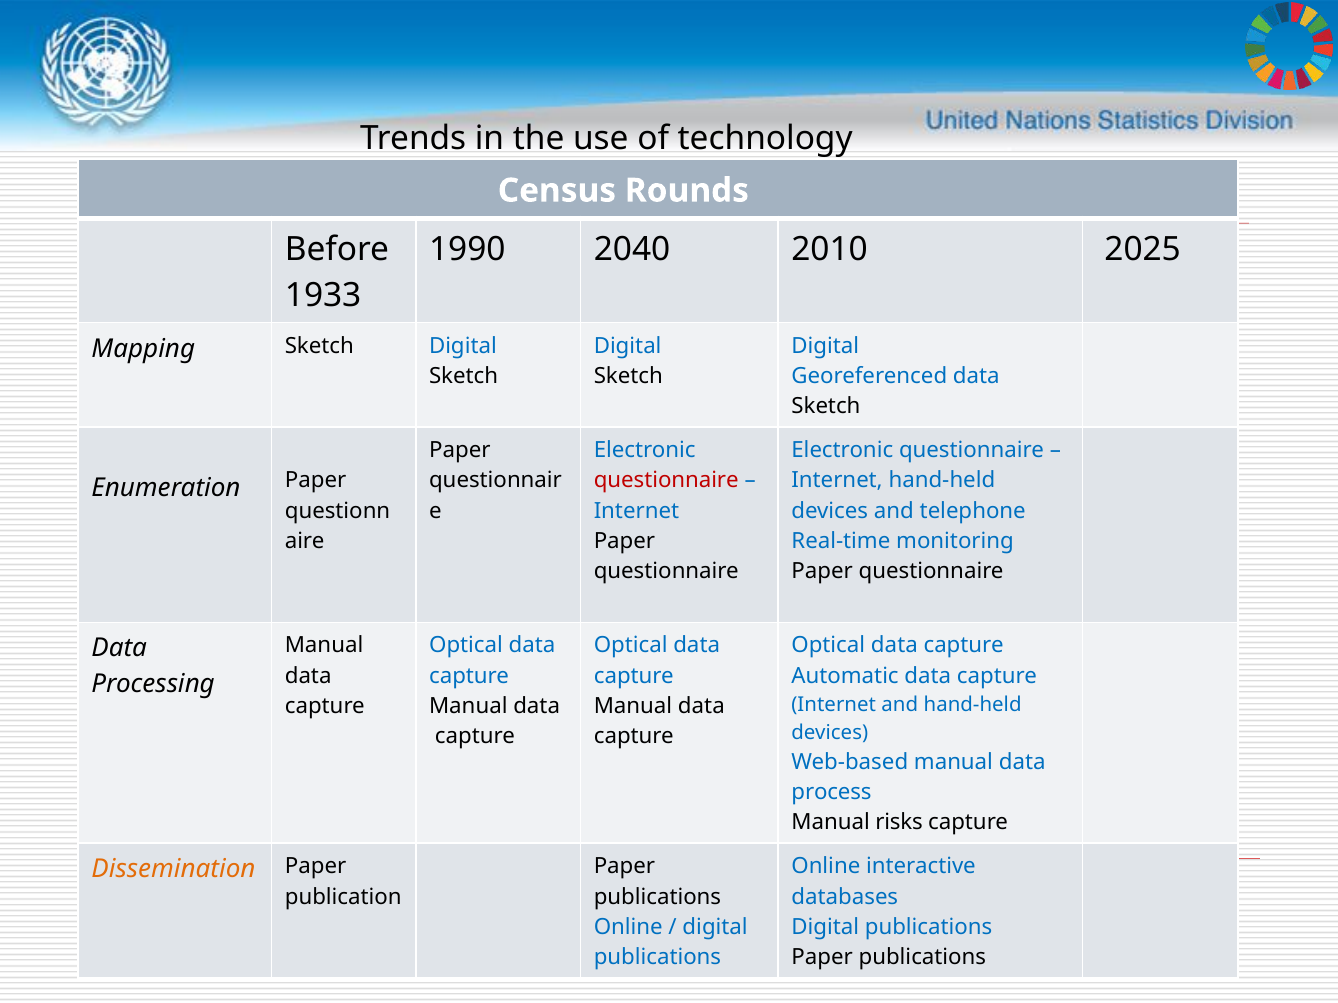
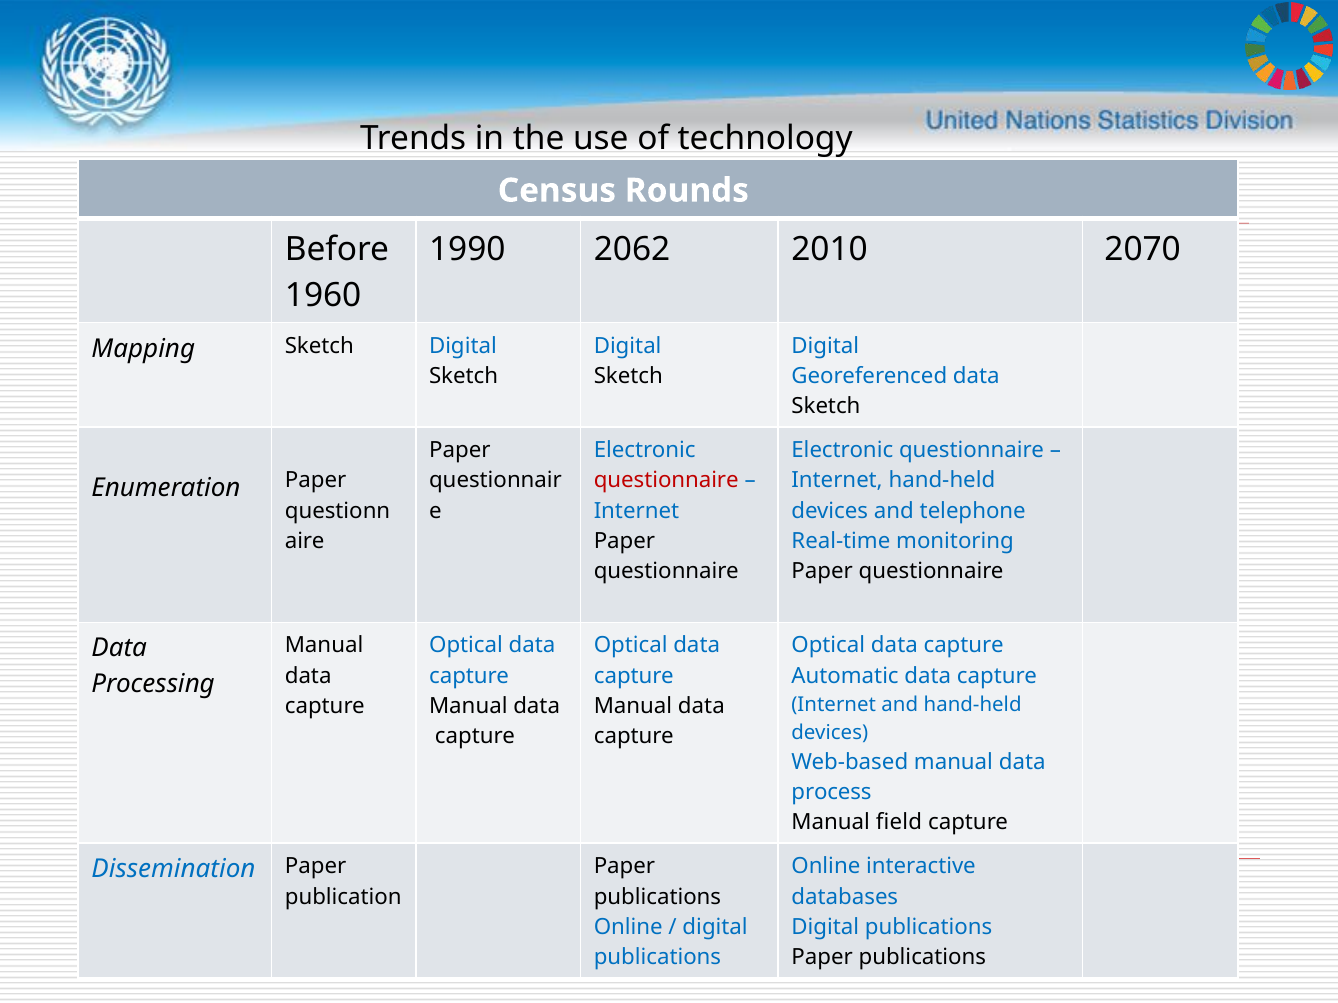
2040: 2040 -> 2062 (632, 250)
2025: 2025 -> 2070 (1143, 250)
1933: 1933 -> 1960 (323, 295)
risks: risks -> field (899, 823)
Dissemination colour: orange -> blue (173, 870)
